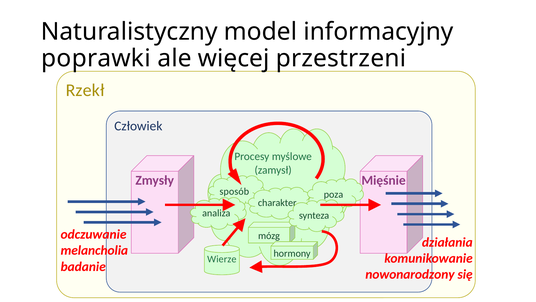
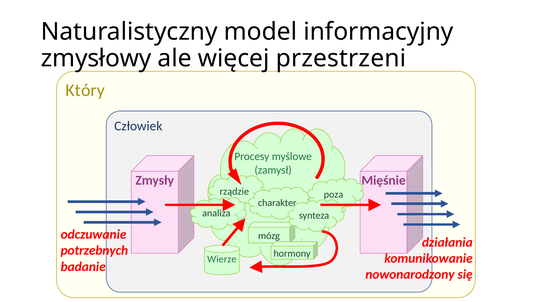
poprawki: poprawki -> zmysłowy (96, 58)
Rzekł: Rzekł -> Który (85, 90)
sposób: sposób -> rządzie (234, 191)
melancholia: melancholia -> potrzebnych (94, 250)
